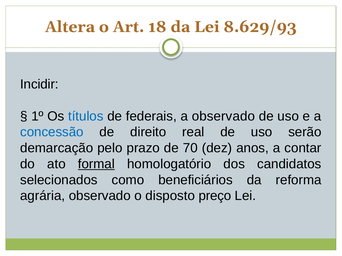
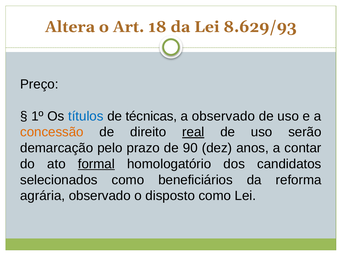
Incidir: Incidir -> Preço (39, 84)
federais: federais -> técnicas (151, 116)
concessão colour: blue -> orange (52, 132)
real underline: none -> present (193, 132)
70: 70 -> 90 (190, 148)
disposto preço: preço -> como (215, 196)
